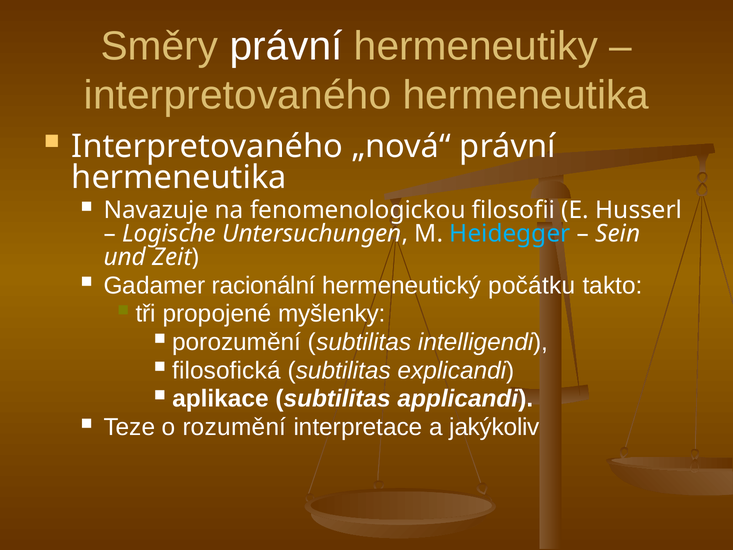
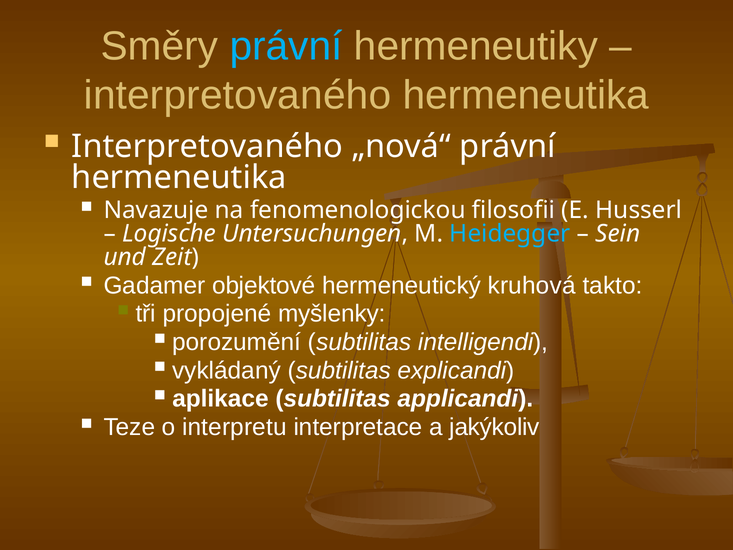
právní colour: white -> light blue (286, 47)
racionální: racionální -> objektové (264, 285)
počátku: počátku -> kruhová (532, 285)
filosofická: filosofická -> vykládaný (227, 370)
rozumění: rozumění -> interpretu (234, 427)
